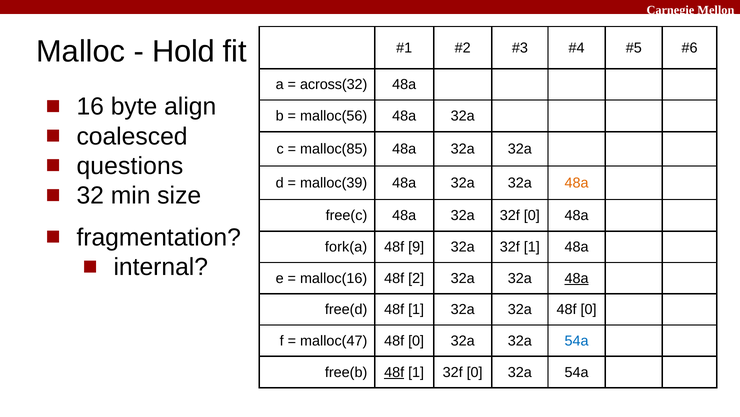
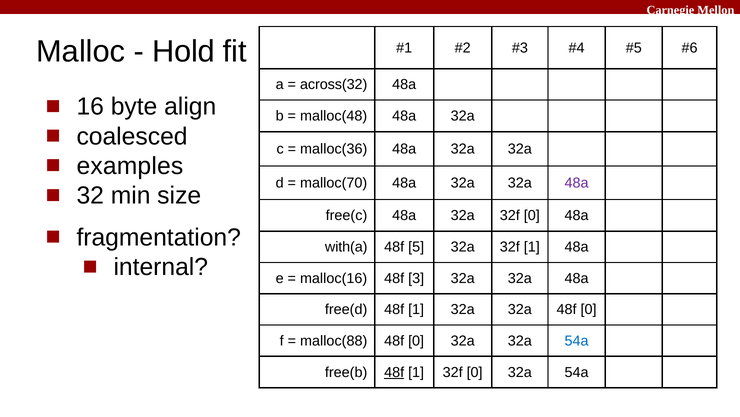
malloc(56: malloc(56 -> malloc(48 (334, 116)
malloc(85: malloc(85 -> malloc(36 (334, 149)
questions: questions -> examples (130, 166)
malloc(39: malloc(39 -> malloc(70 (334, 183)
48a colour: orange -> purple (577, 183)
fork(a: fork(a -> with(a (346, 247)
9: 9 -> 5 (416, 247)
2: 2 -> 3 (416, 278)
48a underline: present -> none (577, 278)
malloc(47: malloc(47 -> malloc(88 (334, 340)
